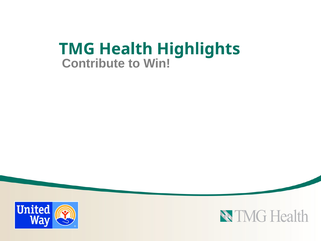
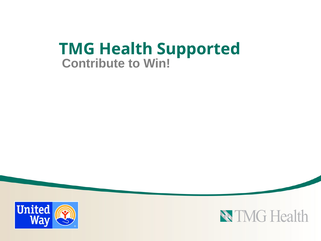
Highlights: Highlights -> Supported (199, 49)
